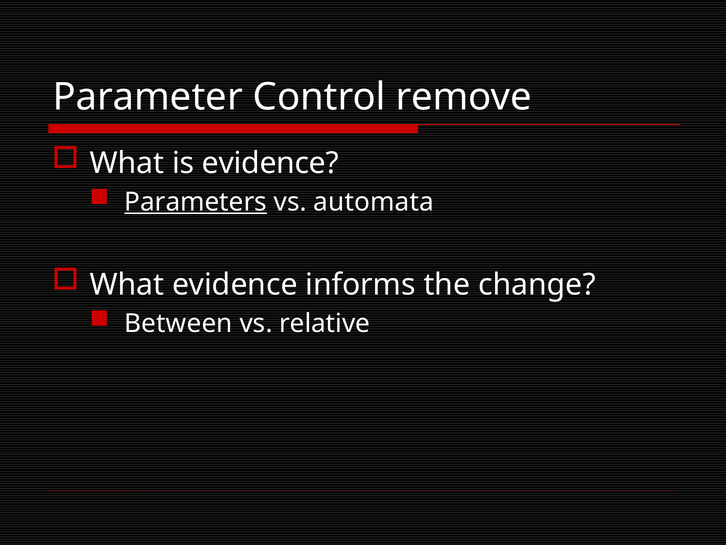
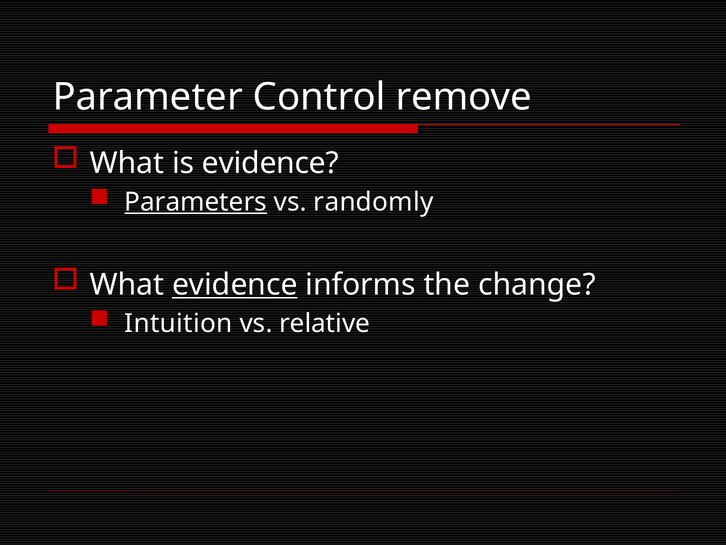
automata: automata -> randomly (374, 202)
evidence underline: none -> present (235, 284)
Between: Between -> Intuition (178, 323)
